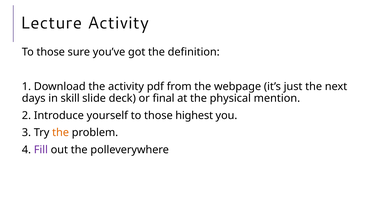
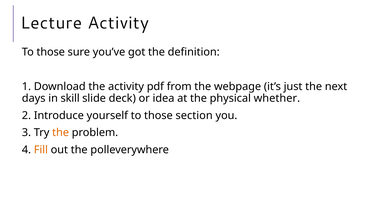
final: final -> idea (163, 98)
mention: mention -> whether (277, 98)
highest: highest -> section (194, 116)
Fill colour: purple -> orange (41, 150)
